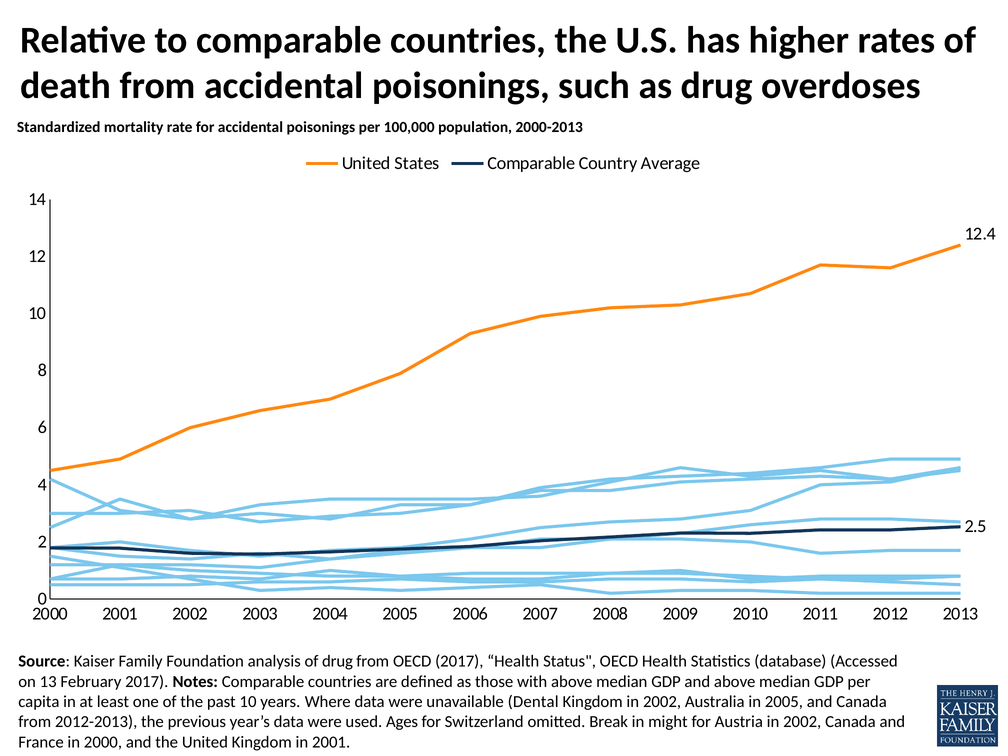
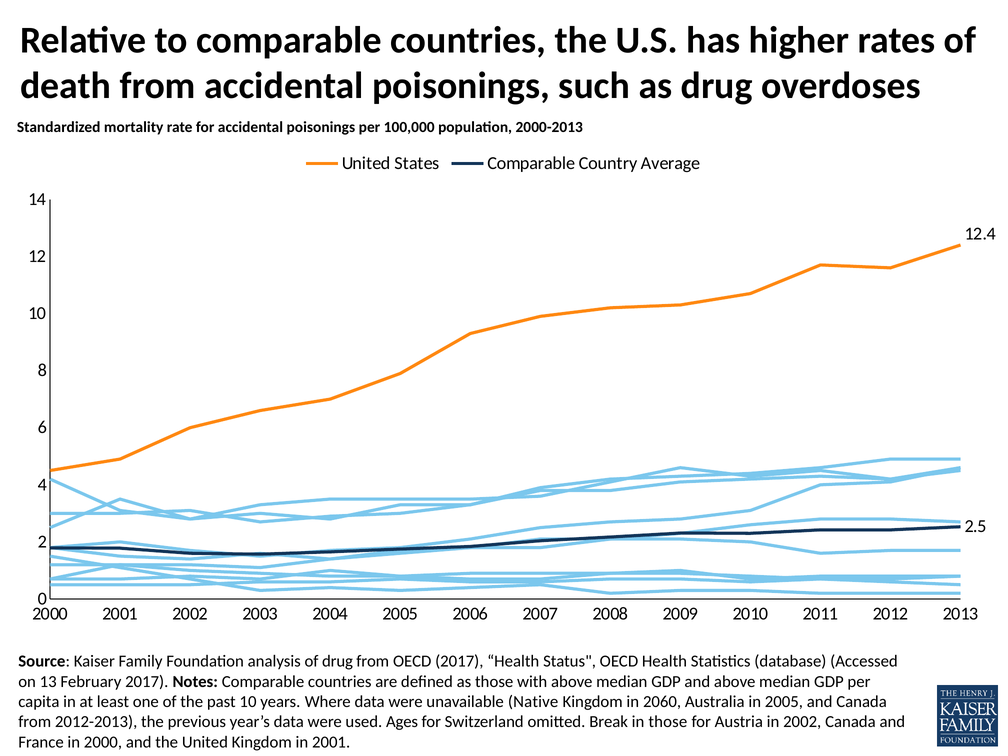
Dental: Dental -> Native (533, 702)
Kingdom in 2002: 2002 -> 2060 (662, 702)
in might: might -> those (668, 722)
